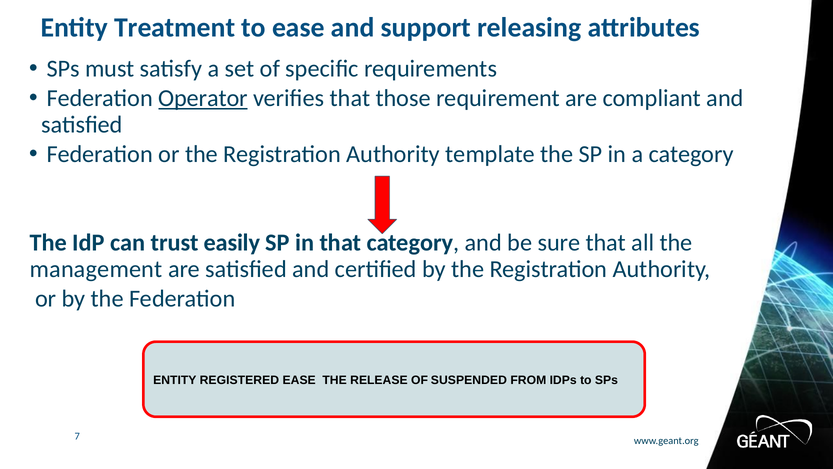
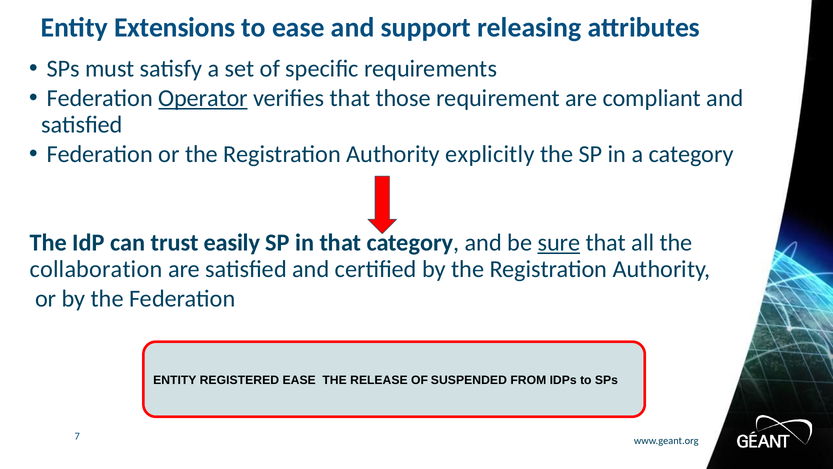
Treatment: Treatment -> Extensions (175, 28)
template: template -> explicitly (490, 154)
sure underline: none -> present (559, 243)
management: management -> collaboration (96, 269)
